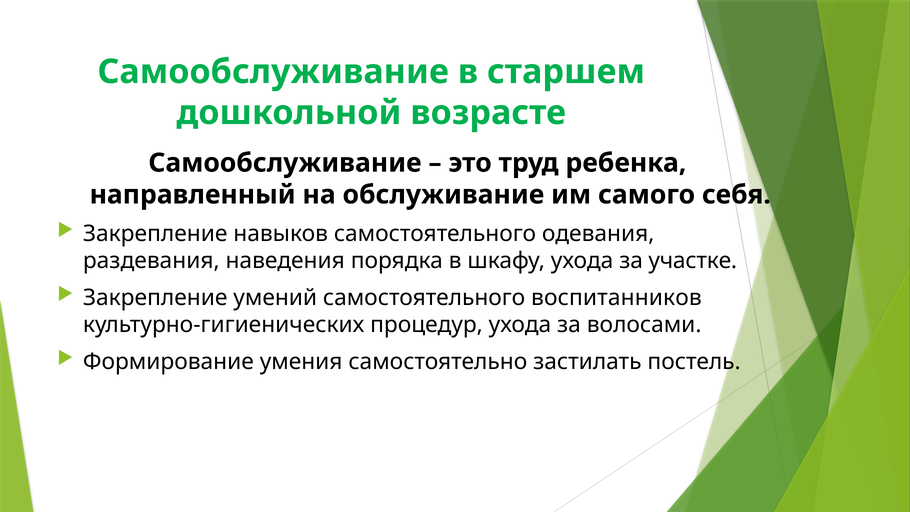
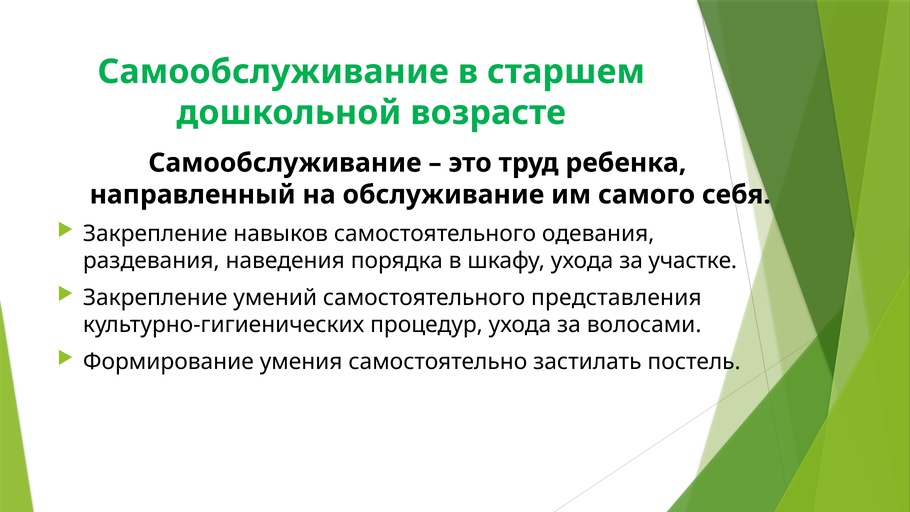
воспитанников: воспитанников -> представления (616, 298)
